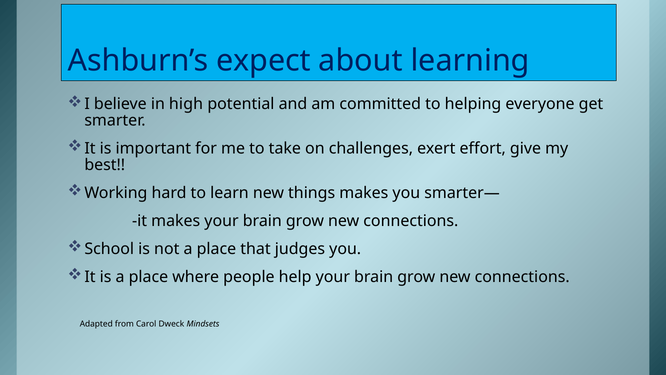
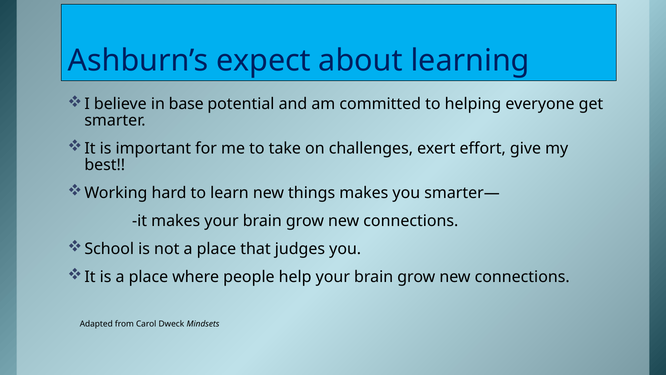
high: high -> base (186, 104)
